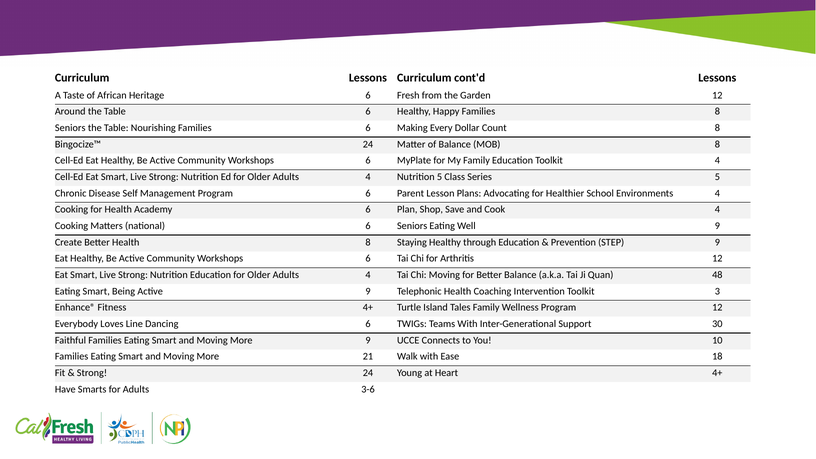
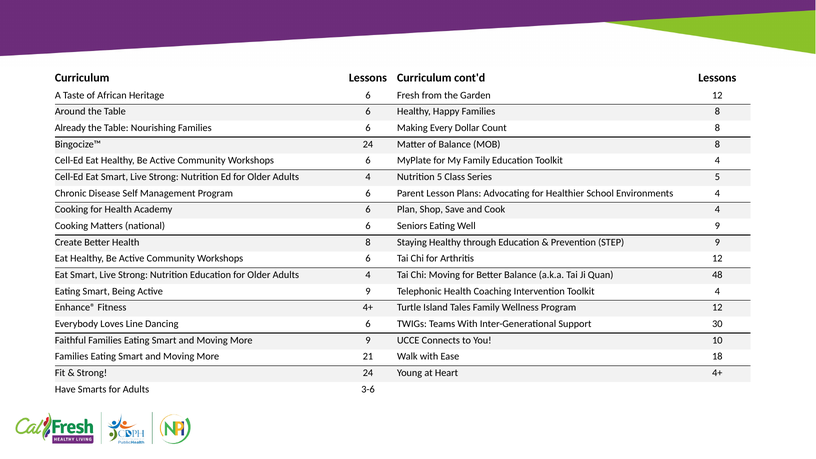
Seniors: Seniors -> Already (70, 128)
Intervention Toolkit 3: 3 -> 4 (717, 291)
